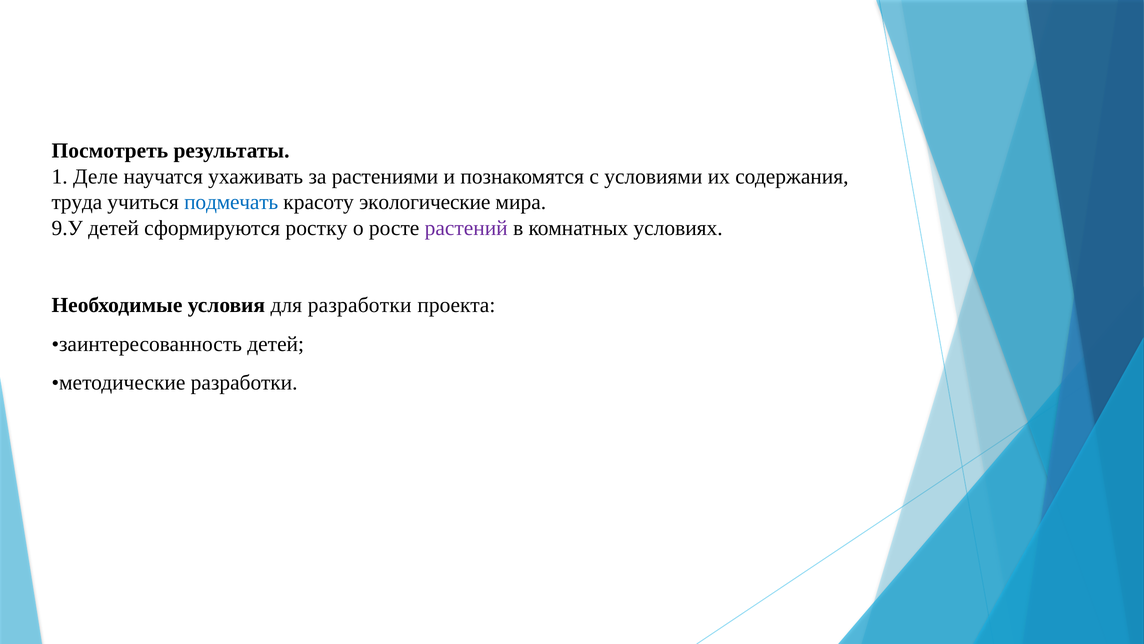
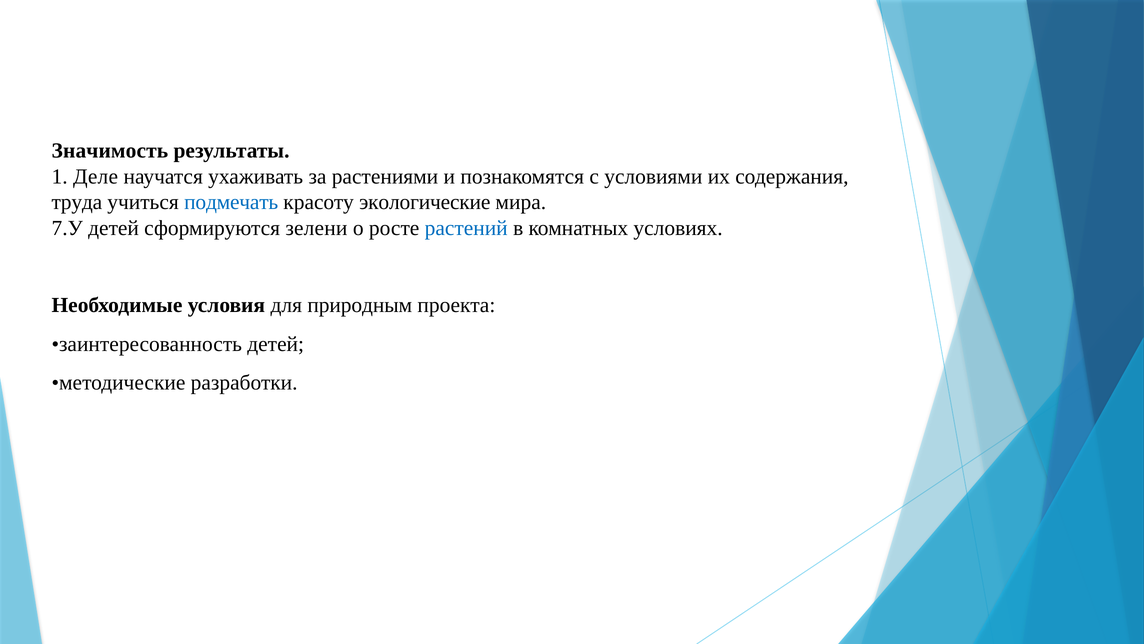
Посмотреть: Посмотреть -> Значимость (110, 151)
9.У: 9.У -> 7.У (67, 228)
ростку: ростку -> зелени (316, 228)
растений colour: purple -> blue (466, 228)
для разработки: разработки -> природным (360, 305)
